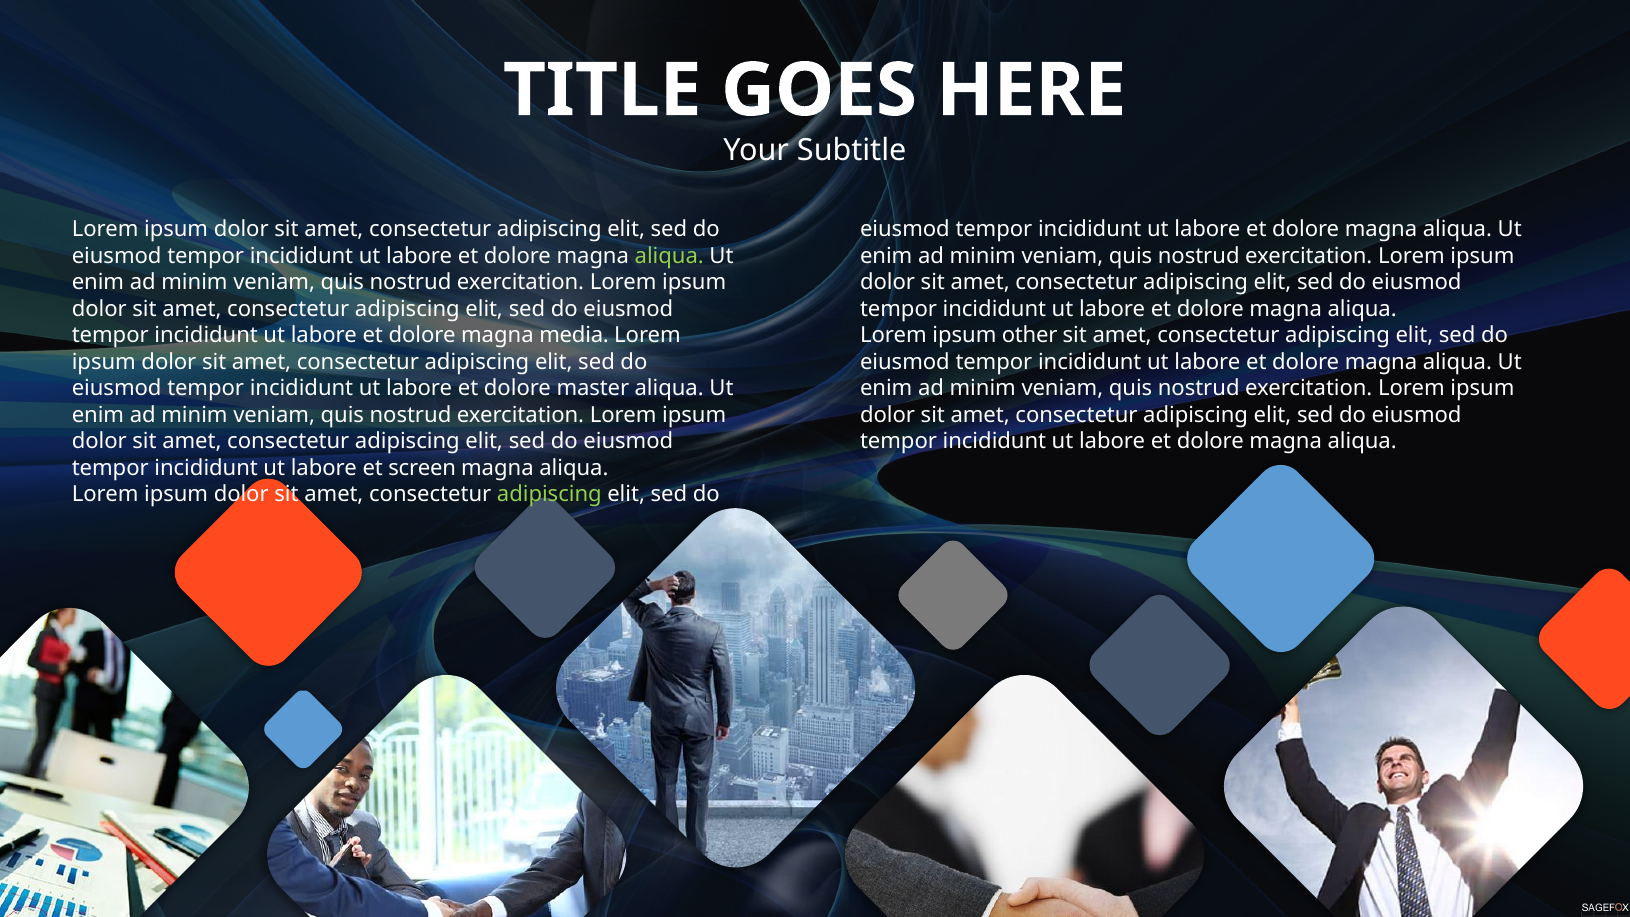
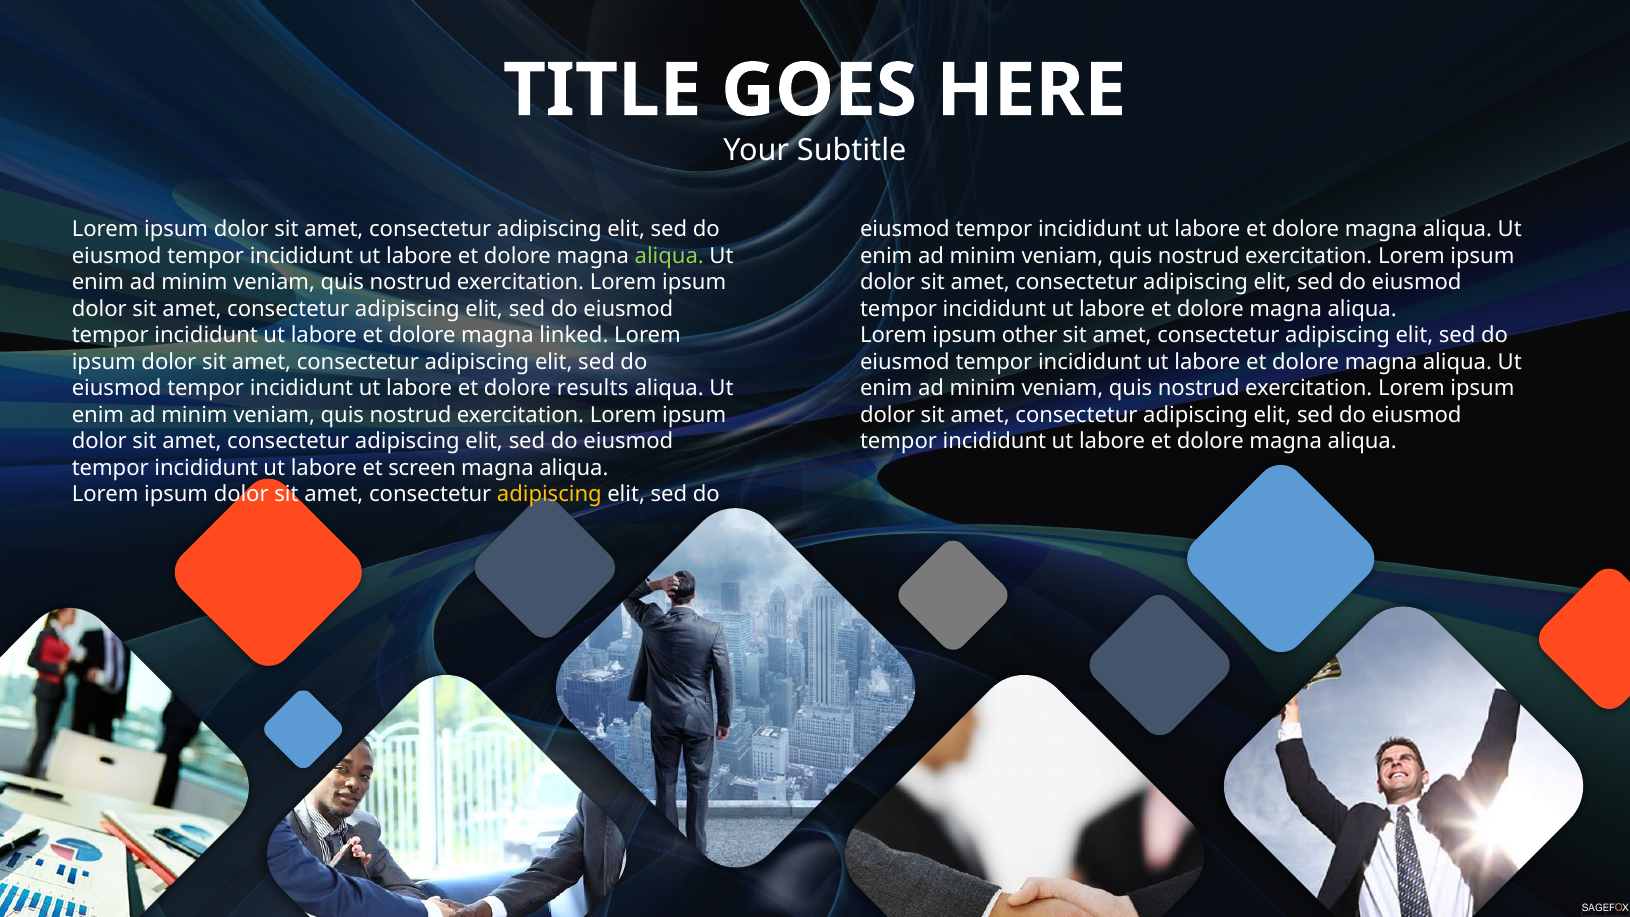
media: media -> linked (574, 335)
master: master -> results (593, 388)
adipiscing colour: light green -> yellow (549, 494)
